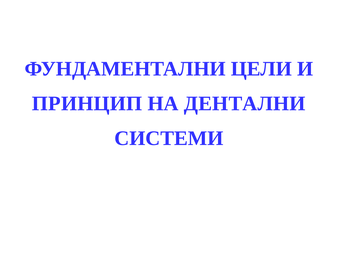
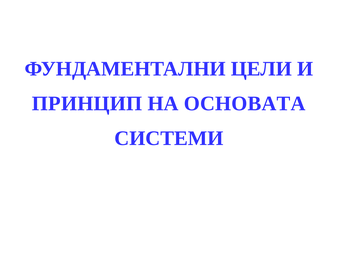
ДЕНТАЛНИ: ДЕНТАЛНИ -> ОСНОВАТА (245, 103)
